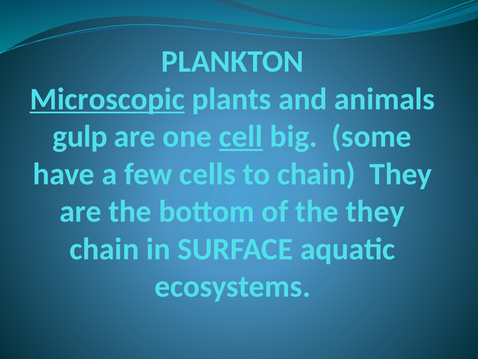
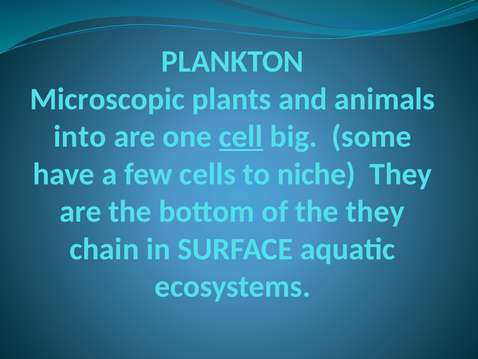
Microscopic underline: present -> none (107, 99)
gulp: gulp -> into (80, 136)
to chain: chain -> niche (316, 174)
